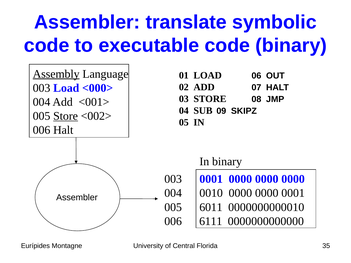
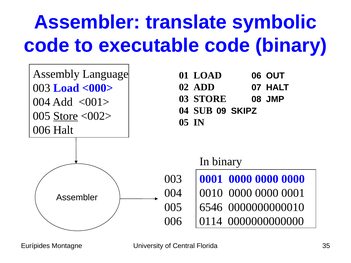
Assembly underline: present -> none (56, 74)
6011: 6011 -> 6546 (211, 207)
6111: 6111 -> 0114 (211, 221)
